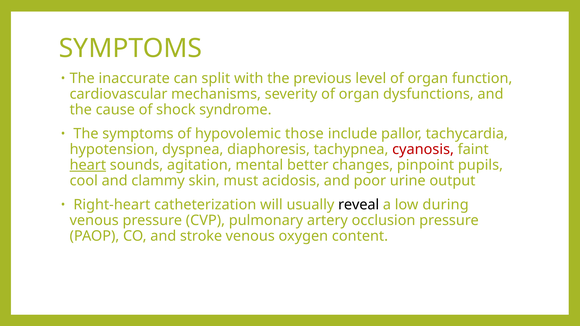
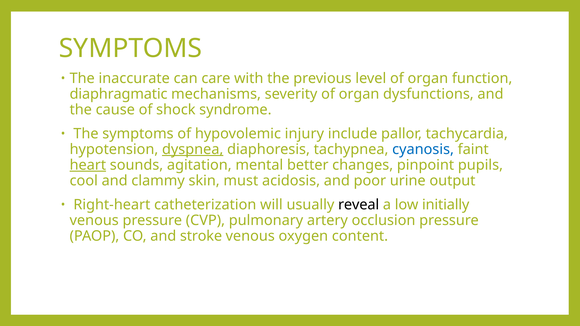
split: split -> care (216, 78)
cardiovascular: cardiovascular -> diaphragmatic (119, 94)
those: those -> injury (304, 134)
dyspnea underline: none -> present (193, 149)
cyanosis colour: red -> blue (423, 149)
during: during -> initially (446, 205)
